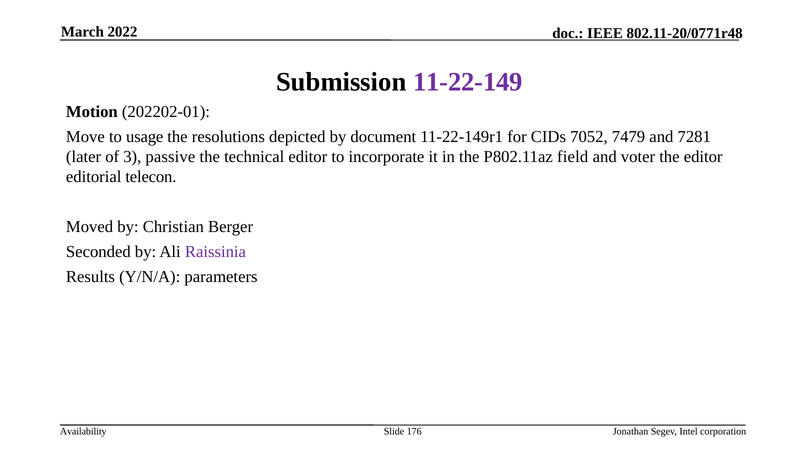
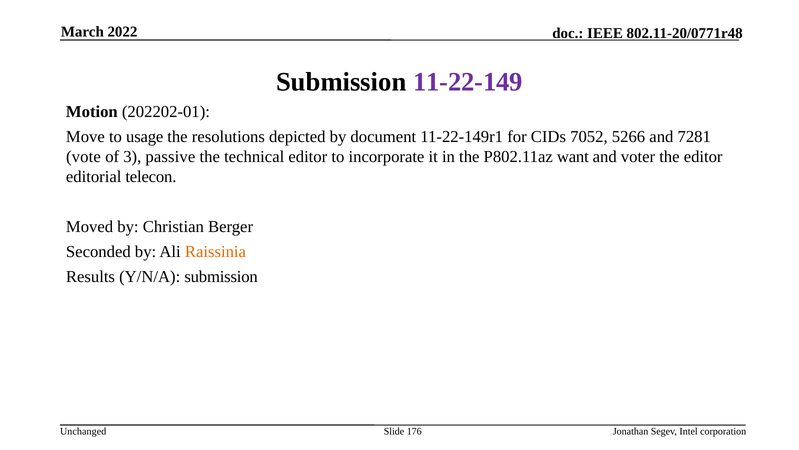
7479: 7479 -> 5266 (629, 136)
later: later -> vote (83, 156)
field: field -> want (573, 156)
Raissinia colour: purple -> orange (215, 251)
Y/N/A parameters: parameters -> submission (221, 276)
Availability: Availability -> Unchanged (83, 431)
